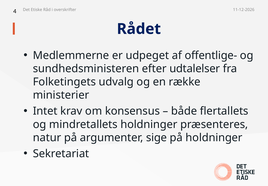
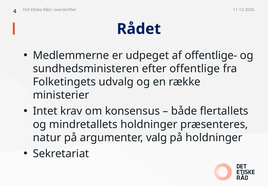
udtalelser: udtalelser -> offentlige (195, 69)
sige: sige -> valg (157, 137)
